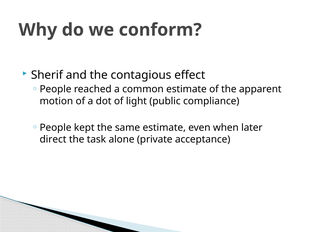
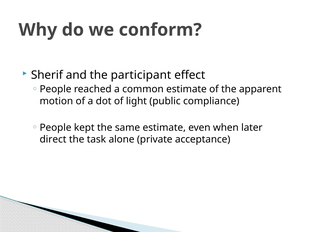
contagious: contagious -> participant (141, 75)
